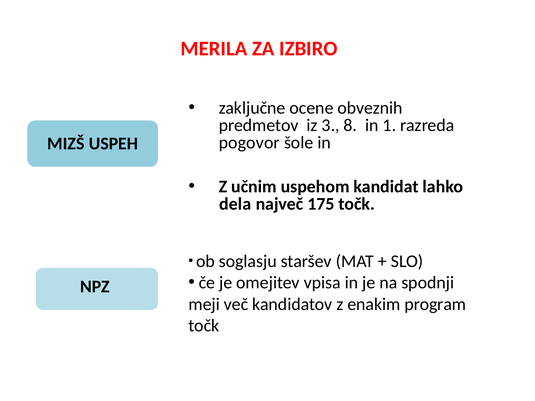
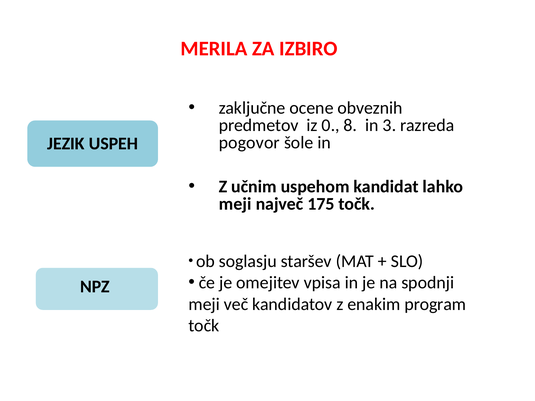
3: 3 -> 0 (331, 125)
1: 1 -> 3 (389, 125)
MIZŠ: MIZŠ -> JEZIK (66, 144)
dela: dela -> meji (235, 204)
